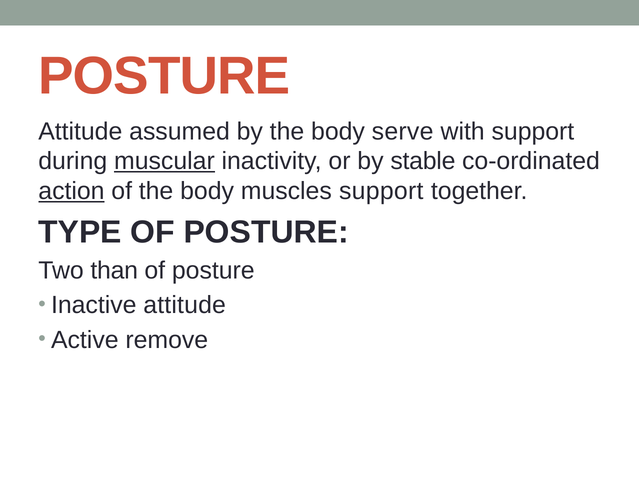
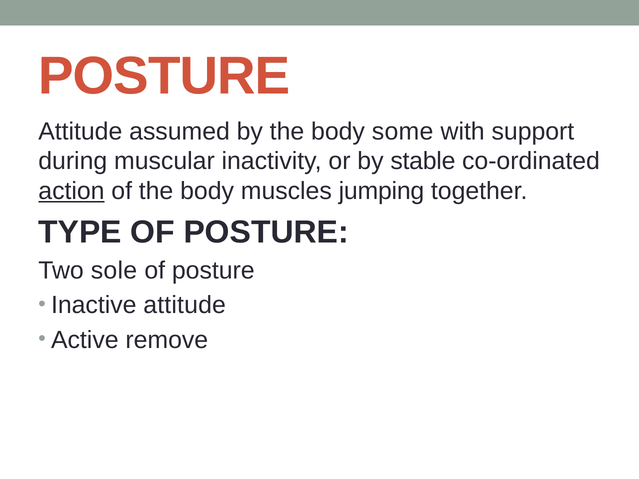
serve: serve -> some (403, 132)
muscular underline: present -> none (164, 161)
muscles support: support -> jumping (381, 191)
than: than -> sole (114, 271)
